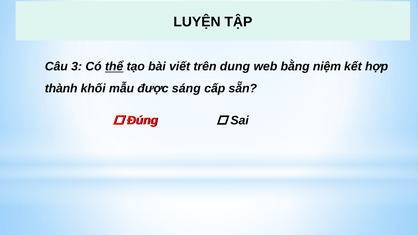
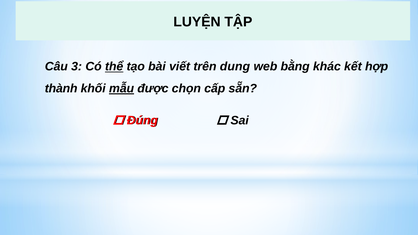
niệm: niệm -> khác (327, 67)
mẫu underline: none -> present (122, 89)
sáng: sáng -> chọn (186, 89)
